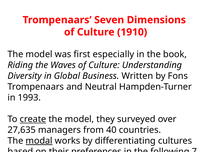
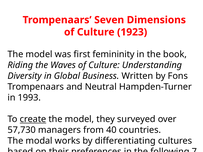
1910: 1910 -> 1923 (132, 32)
especially: especially -> femininity (114, 54)
27,635: 27,635 -> 57,730 (22, 130)
modal underline: present -> none (39, 141)
